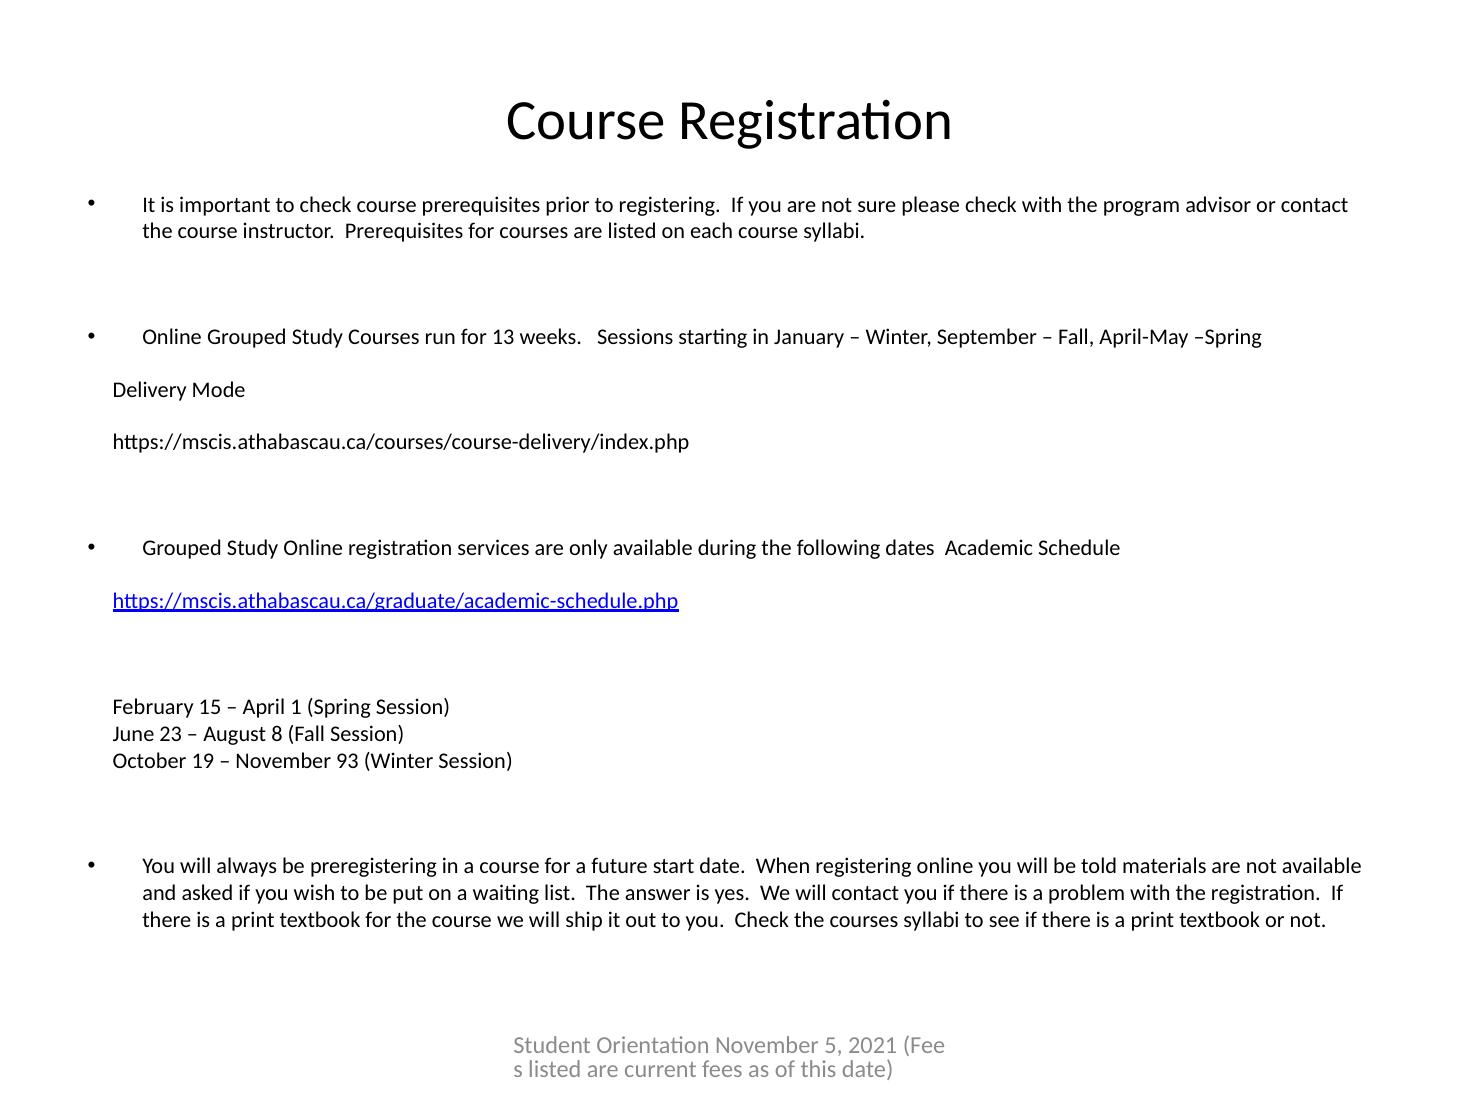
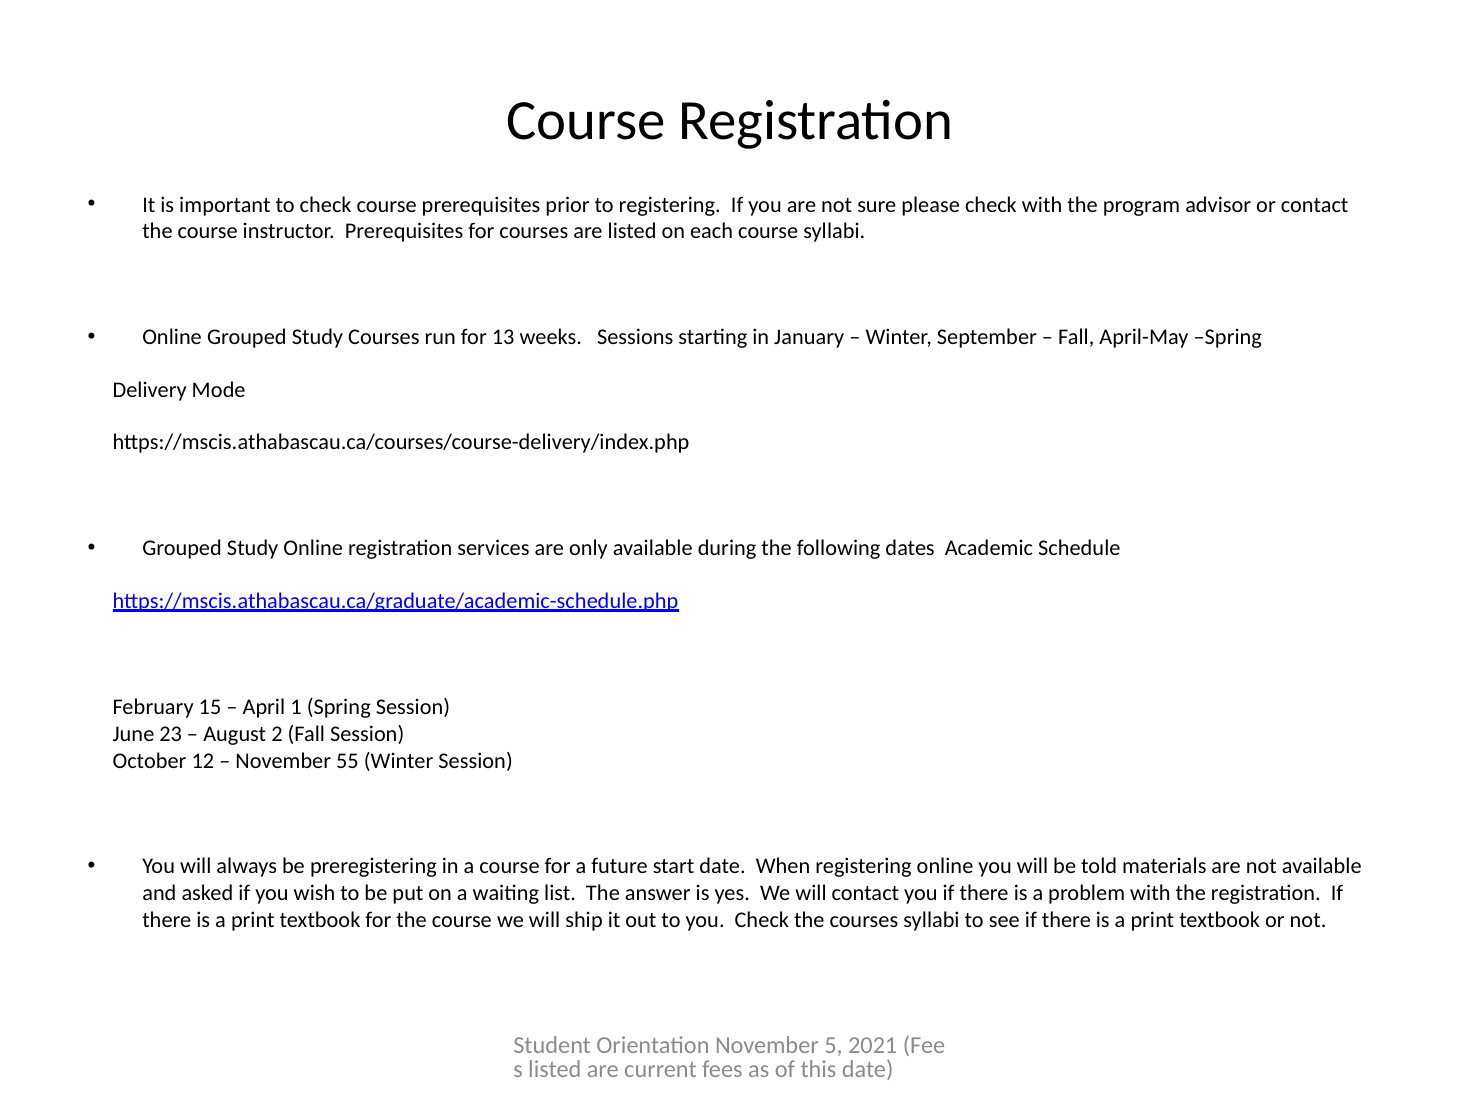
8: 8 -> 2 (277, 734)
19: 19 -> 12 (203, 761)
93: 93 -> 55 (347, 761)
